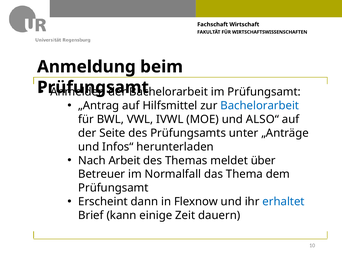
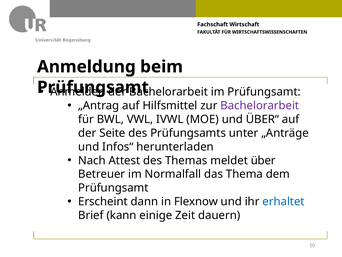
Bachelorarbeit colour: blue -> purple (260, 105)
ALSO“: ALSO“ -> ÜBER“ (263, 119)
Arbeit: Arbeit -> Attest (124, 160)
